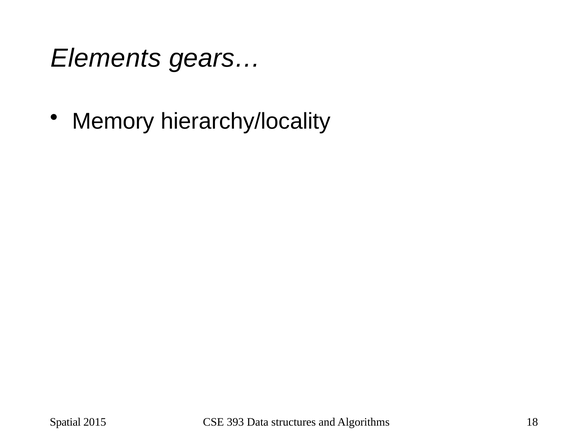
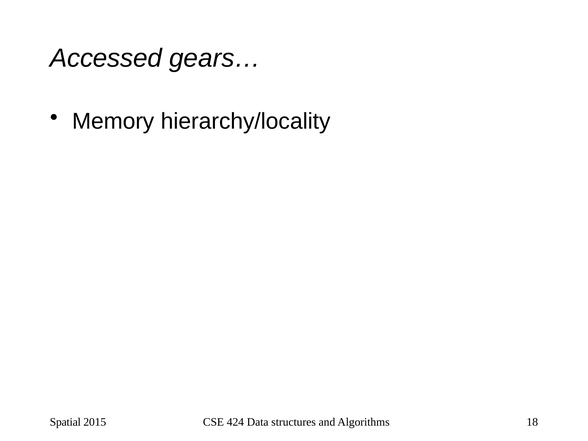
Elements: Elements -> Accessed (106, 58)
393: 393 -> 424 (235, 422)
